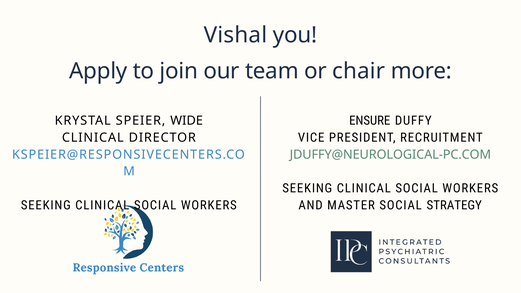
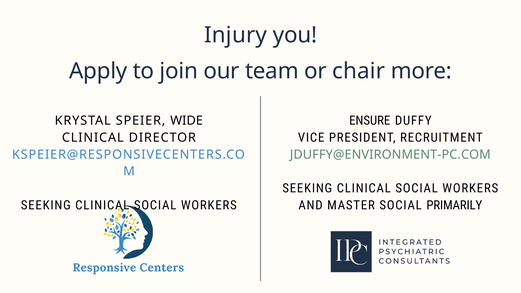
Vishal: Vishal -> Injury (236, 35)
JDUFFY@NEUROLOGICAL-PC.COM: JDUFFY@NEUROLOGICAL-PC.COM -> JDUFFY@ENVIRONMENT-PC.COM (390, 155)
STRATEGY: STRATEGY -> PRIMARILY (454, 205)
